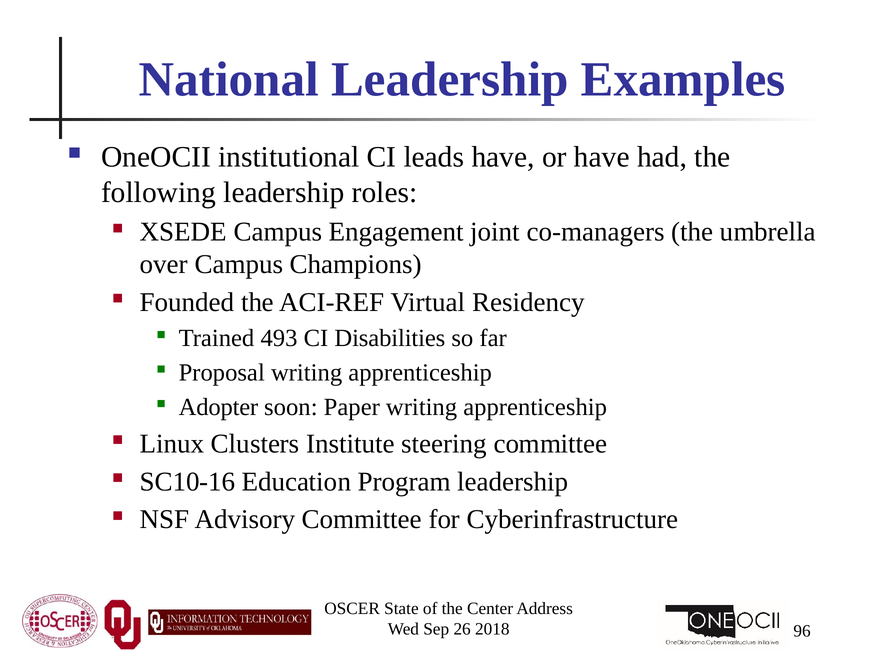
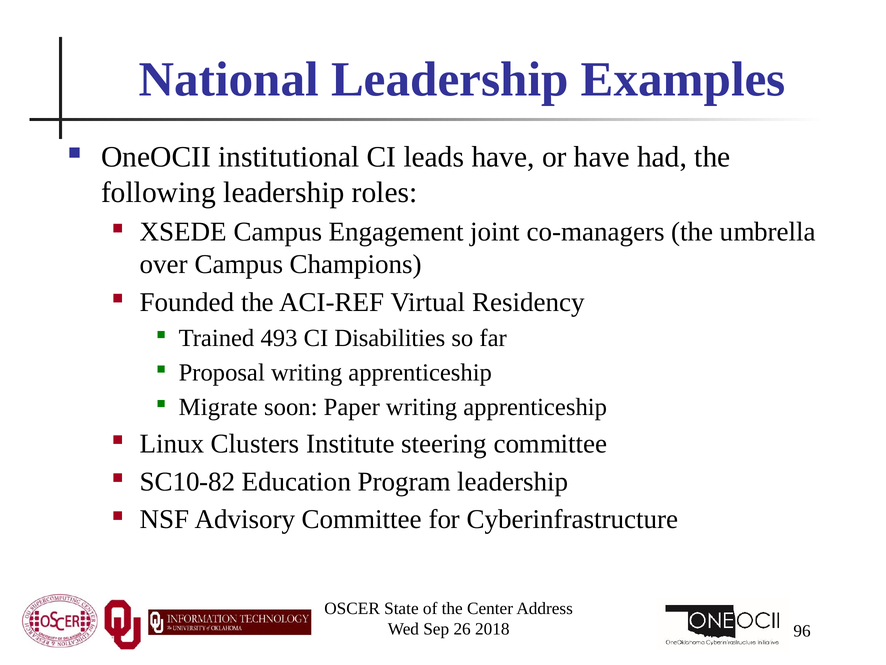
Adopter: Adopter -> Migrate (218, 407)
SC10-16: SC10-16 -> SC10-82 (188, 481)
